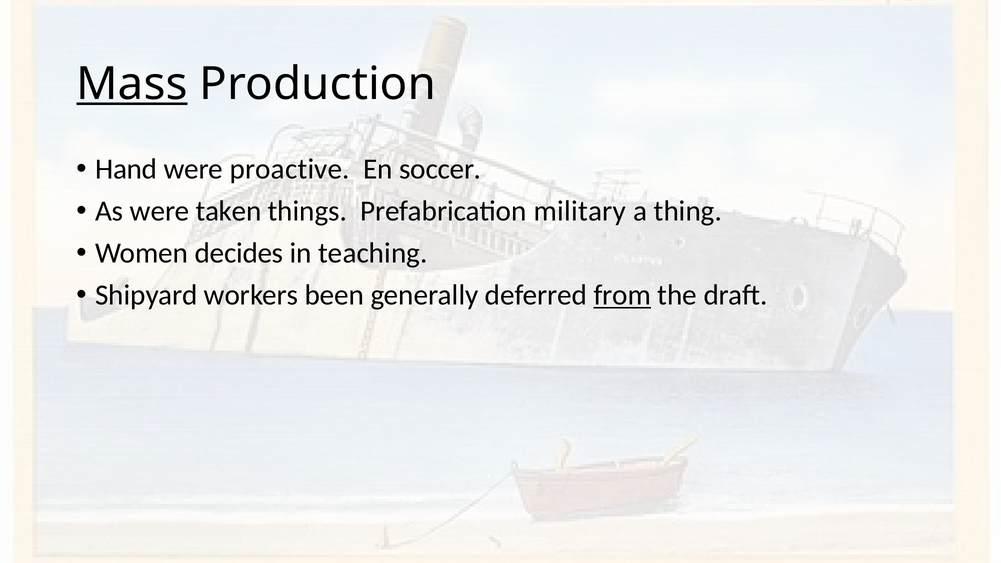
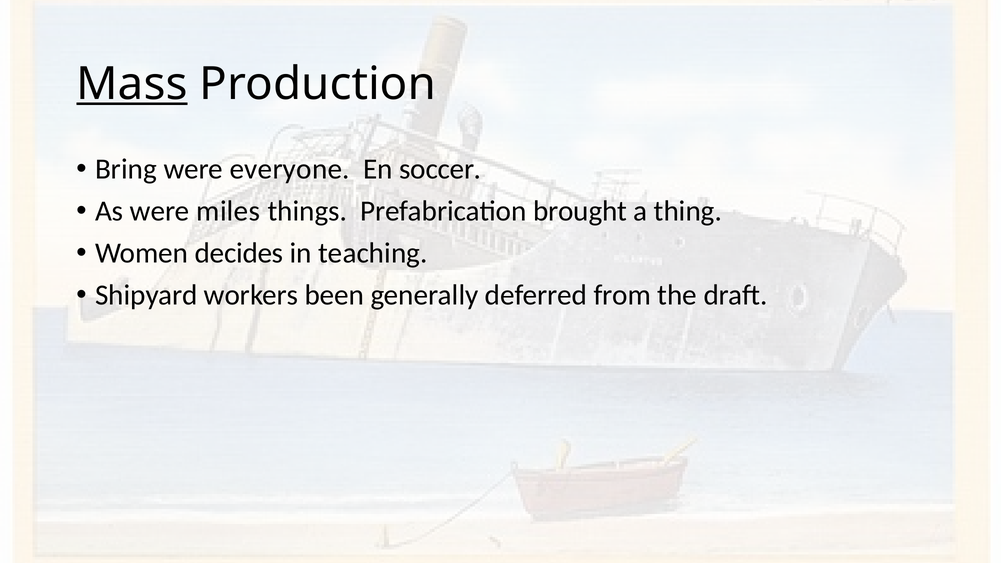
Hand: Hand -> Bring (126, 169)
proactive: proactive -> everyone (290, 169)
taken: taken -> miles (228, 211)
military: military -> brought (580, 211)
from underline: present -> none (622, 295)
